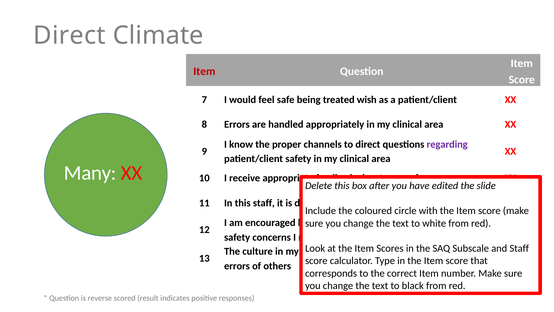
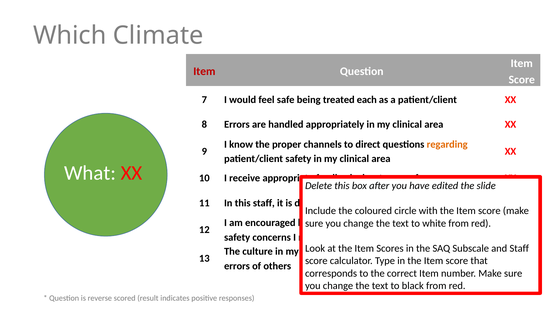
Direct: Direct -> Which (70, 36)
wish: wish -> each (367, 100)
regarding colour: purple -> orange (447, 144)
Many: Many -> What (90, 173)
